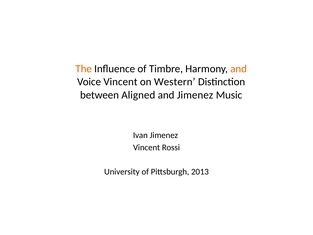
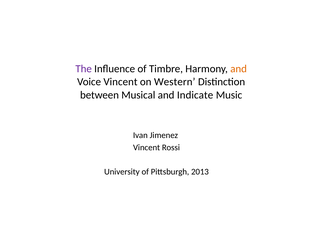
The colour: orange -> purple (84, 69)
Aligned: Aligned -> Musical (138, 95)
and Jimenez: Jimenez -> Indicate (195, 95)
